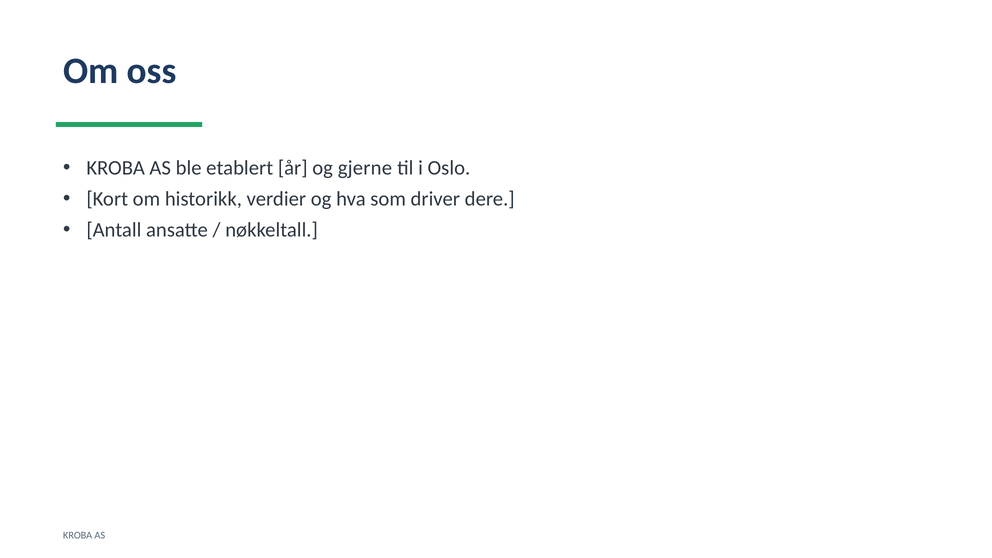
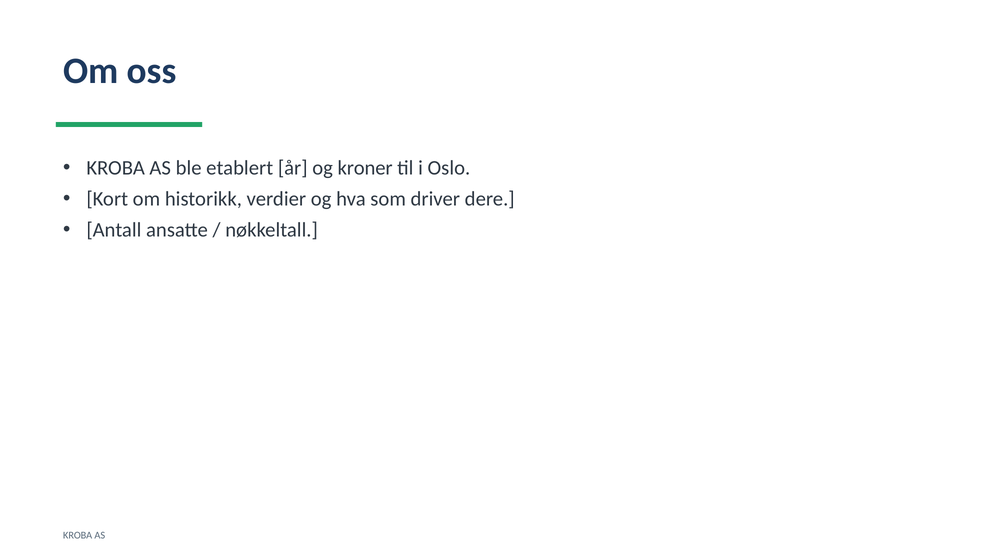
gjerne: gjerne -> kroner (365, 168)
